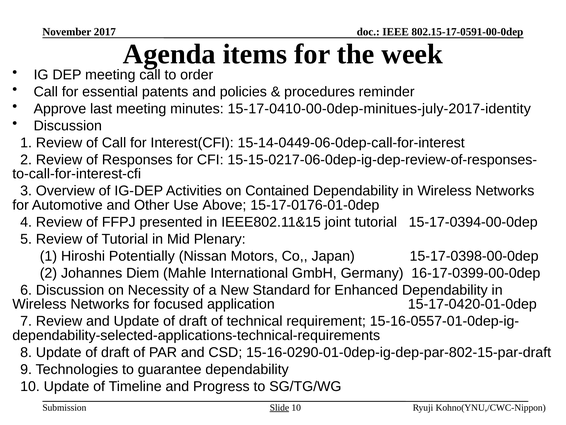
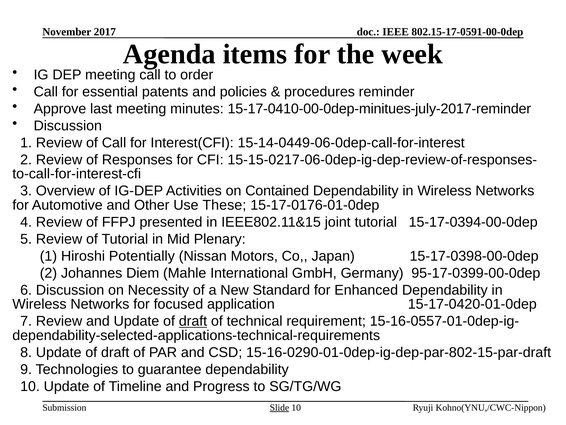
15-17-0410-00-0dep-minitues-july-2017-identity: 15-17-0410-00-0dep-minitues-july-2017-identity -> 15-17-0410-00-0dep-minitues-july-2017-reminder (379, 109)
Above: Above -> These (224, 205)
16-17-0399-00-0dep: 16-17-0399-00-0dep -> 95-17-0399-00-0dep (476, 273)
draft underline: none -> present (193, 321)
